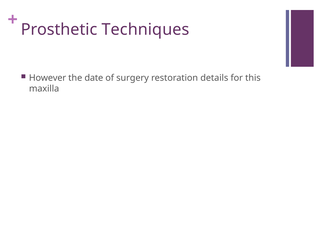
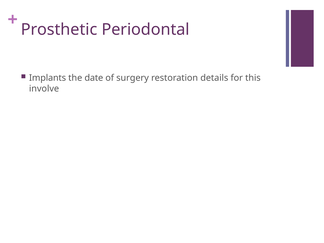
Techniques: Techniques -> Periodontal (146, 30)
However: However -> Implants (48, 78)
maxilla: maxilla -> involve (44, 89)
